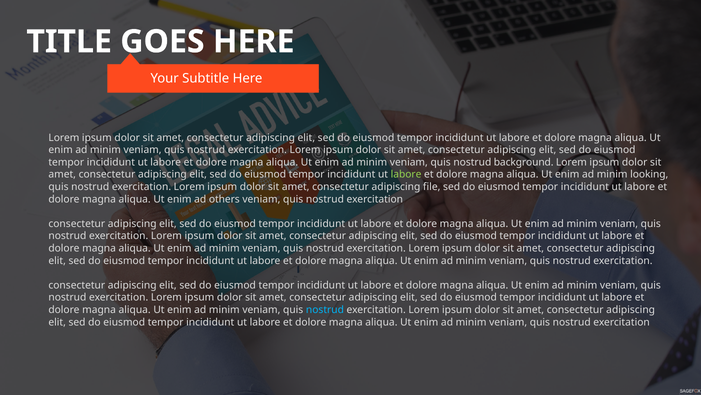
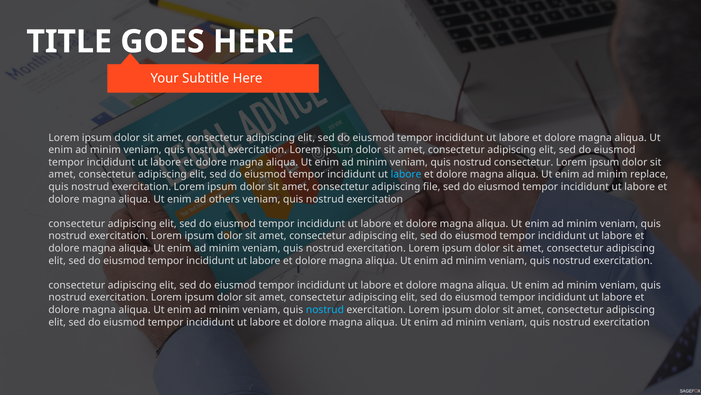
nostrud background: background -> consectetur (524, 162)
labore colour: light green -> light blue (406, 174)
looking: looking -> replace (649, 174)
